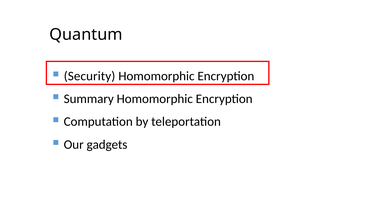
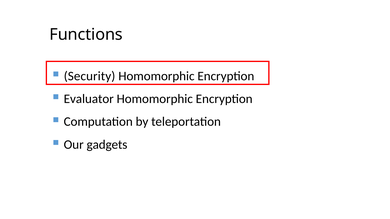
Quantum: Quantum -> Functions (86, 35)
Summary: Summary -> Evaluator (89, 99)
